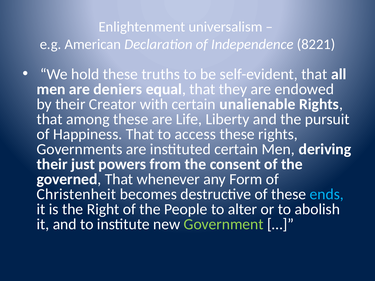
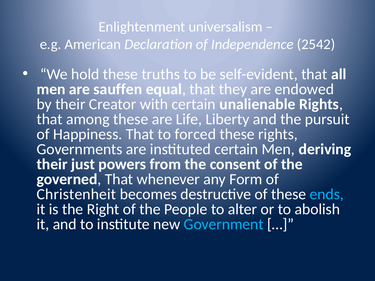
8221: 8221 -> 2542 (316, 44)
deniers: deniers -> sauffen (118, 89)
access: access -> forced (195, 134)
Government colour: light green -> light blue (224, 224)
